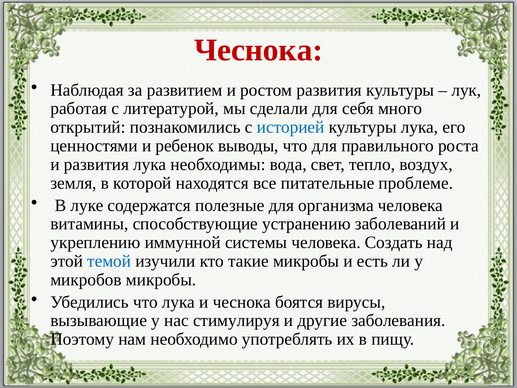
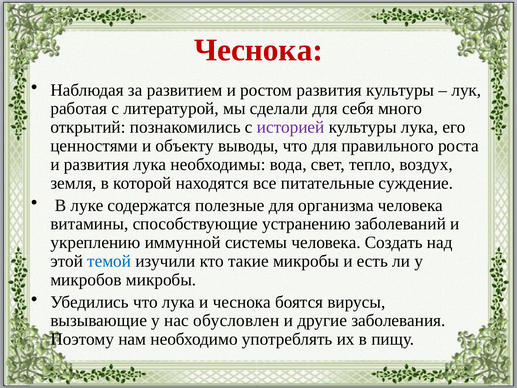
историей colour: blue -> purple (291, 127)
ребенок: ребенок -> объекту (185, 146)
проблеме: проблеме -> суждение (416, 183)
стимулируя: стимулируя -> обусловлен (236, 320)
